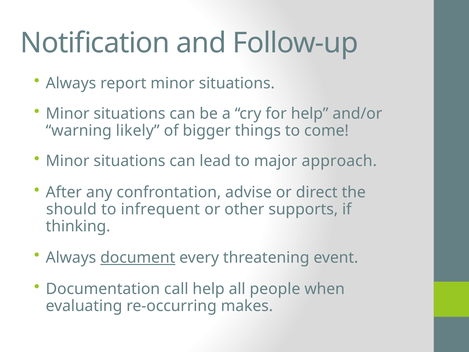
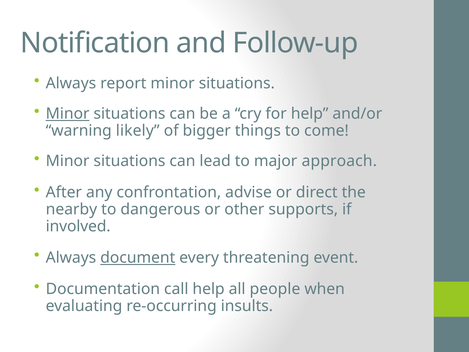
Minor underline: none -> present (68, 114)
should: should -> nearby (71, 209)
infrequent: infrequent -> dangerous (160, 209)
thinking: thinking -> involved (78, 226)
makes: makes -> insults (247, 306)
